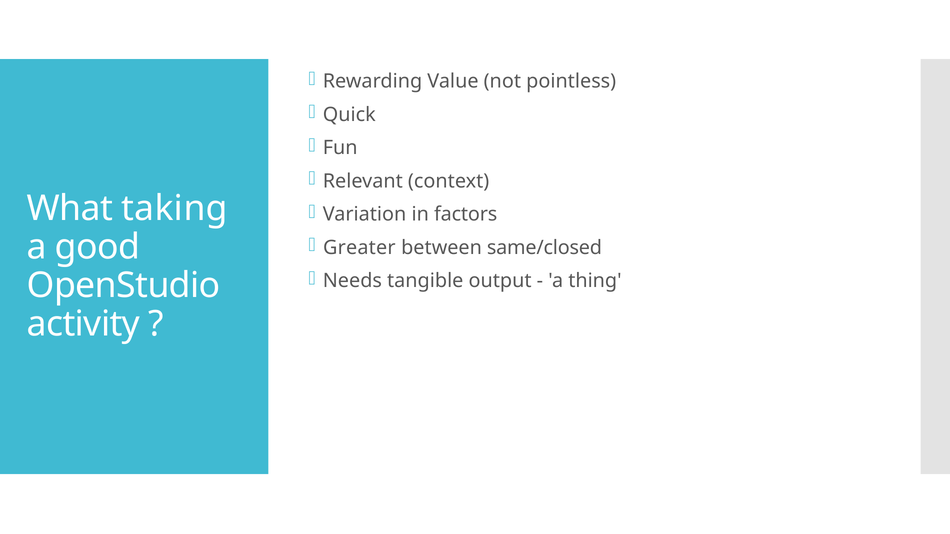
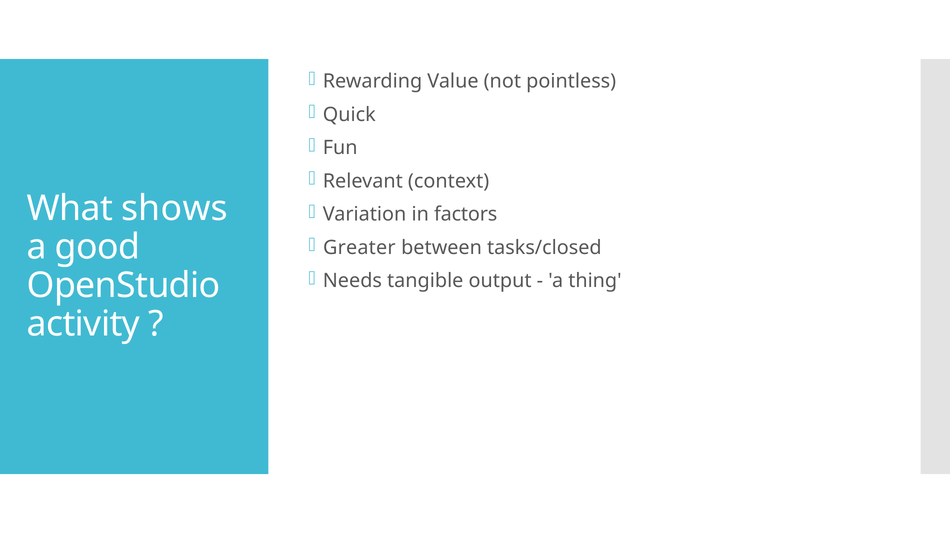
taking: taking -> shows (174, 209)
same/closed: same/closed -> tasks/closed (544, 248)
